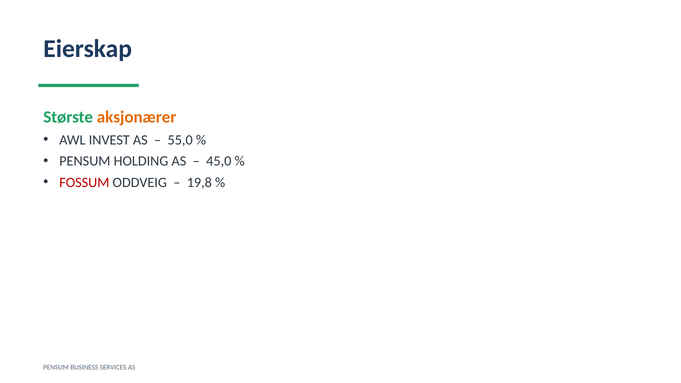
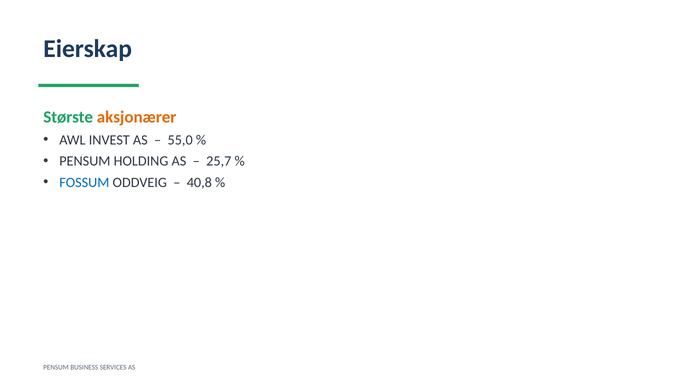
45,0: 45,0 -> 25,7 (219, 161)
FOSSUM colour: red -> blue (84, 183)
19,8: 19,8 -> 40,8 (199, 183)
